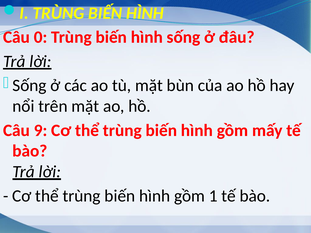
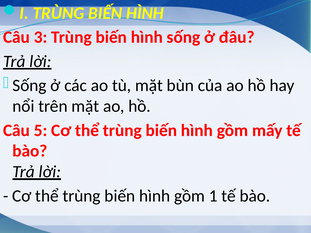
0: 0 -> 3 (41, 37)
9: 9 -> 5 (41, 130)
